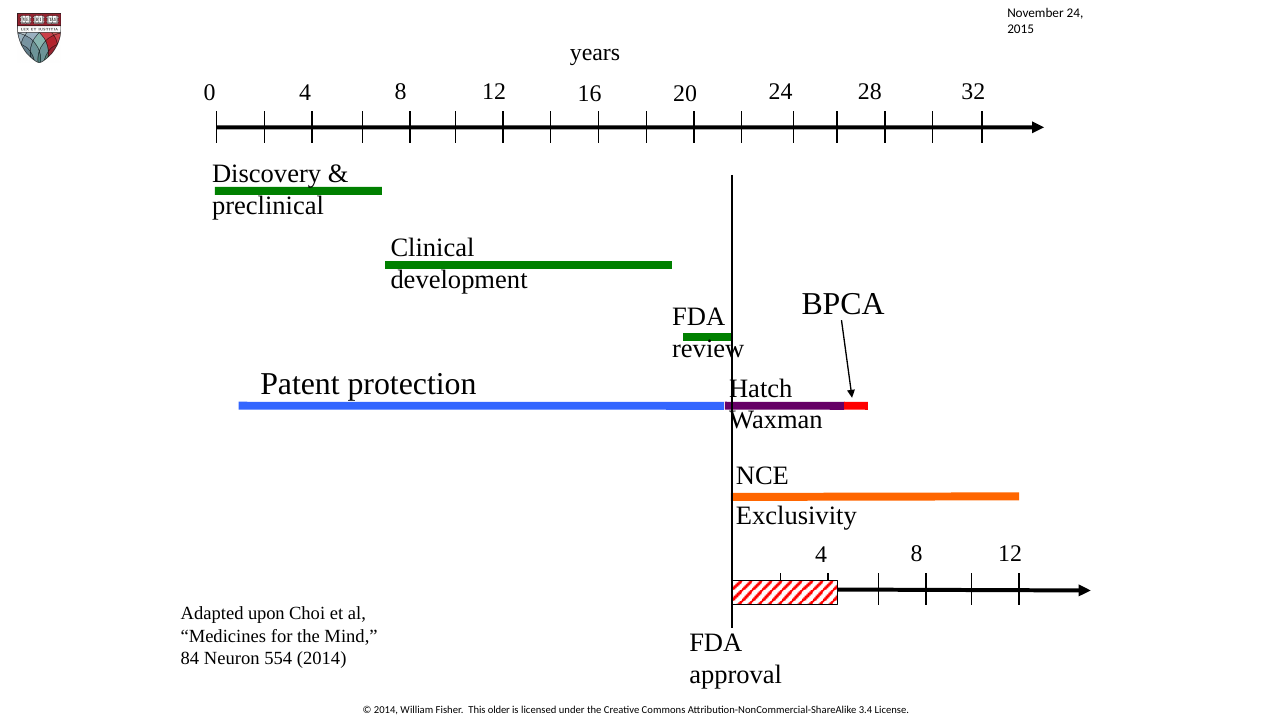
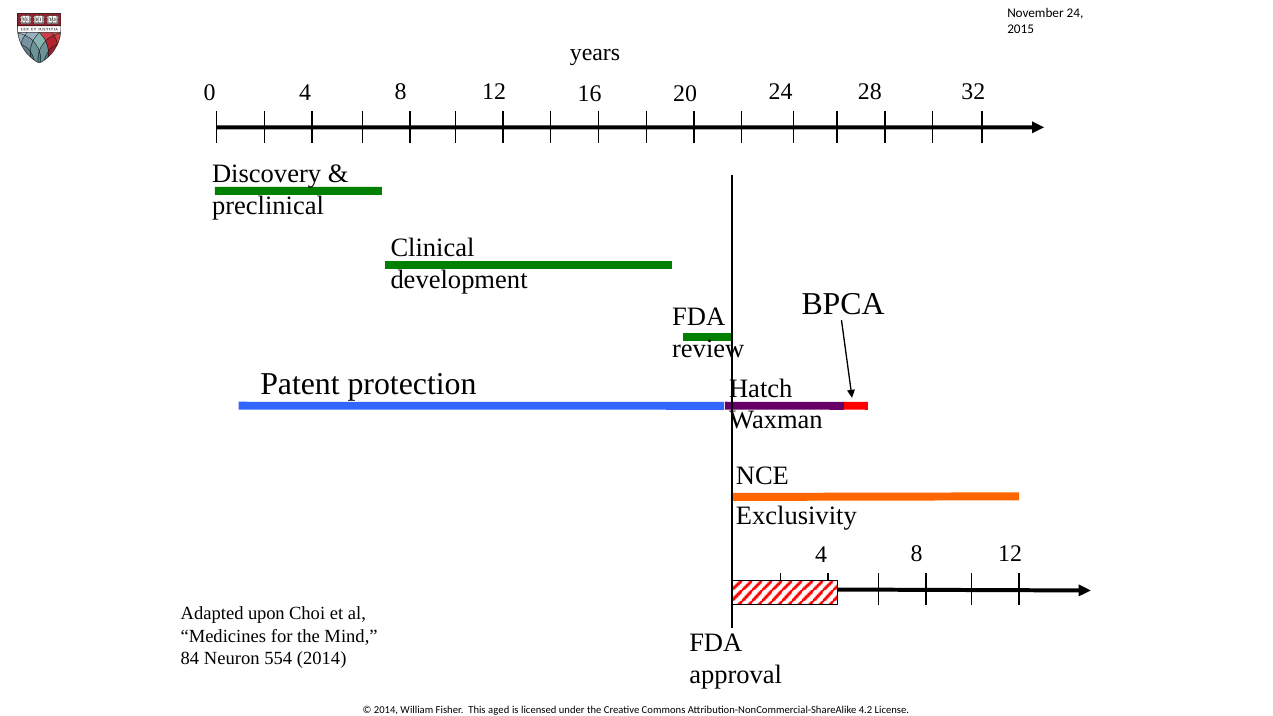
older: older -> aged (499, 710)
3.4: 3.4 -> 4.2 (866, 710)
